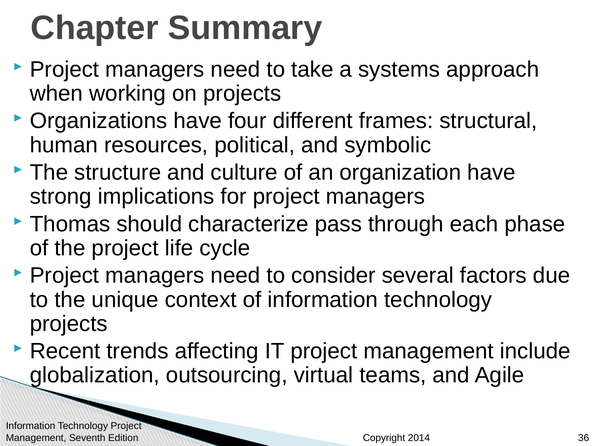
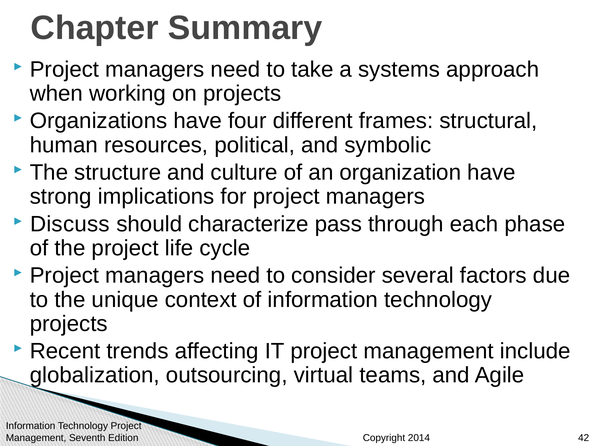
Thomas: Thomas -> Discuss (70, 224)
36: 36 -> 42 (584, 438)
